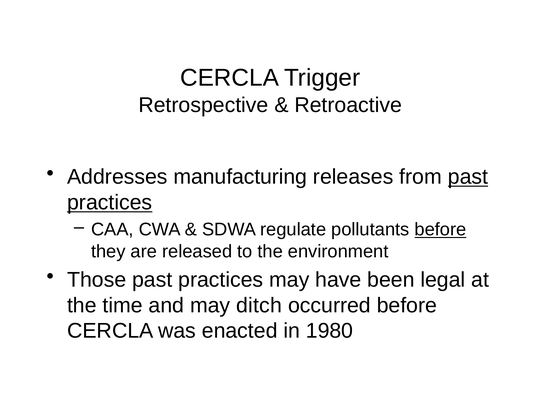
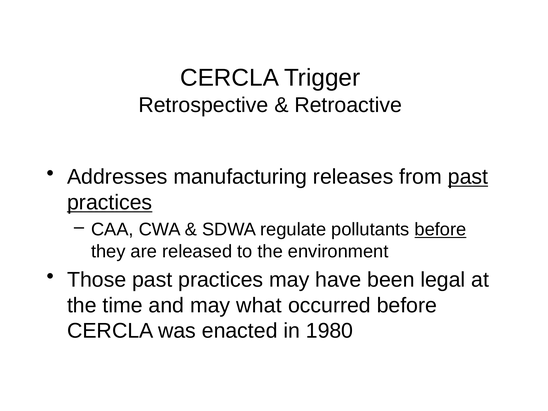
ditch: ditch -> what (259, 305)
